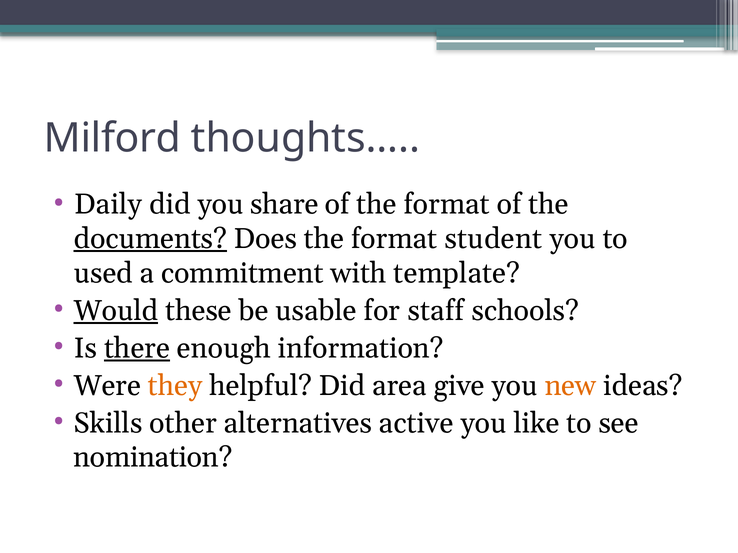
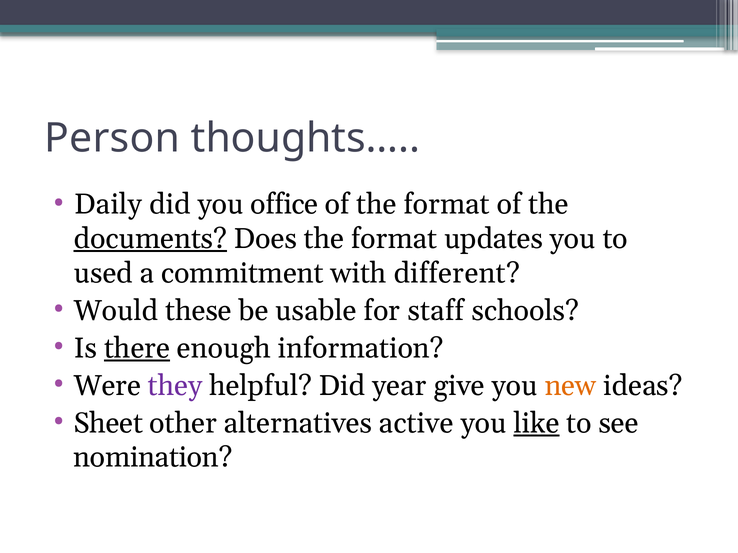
Milford: Milford -> Person (112, 138)
share: share -> office (284, 204)
student: student -> updates (494, 239)
template: template -> different (457, 273)
Would underline: present -> none (116, 311)
they colour: orange -> purple (175, 386)
area: area -> year (399, 386)
Skills: Skills -> Sheet (108, 423)
like underline: none -> present (536, 423)
